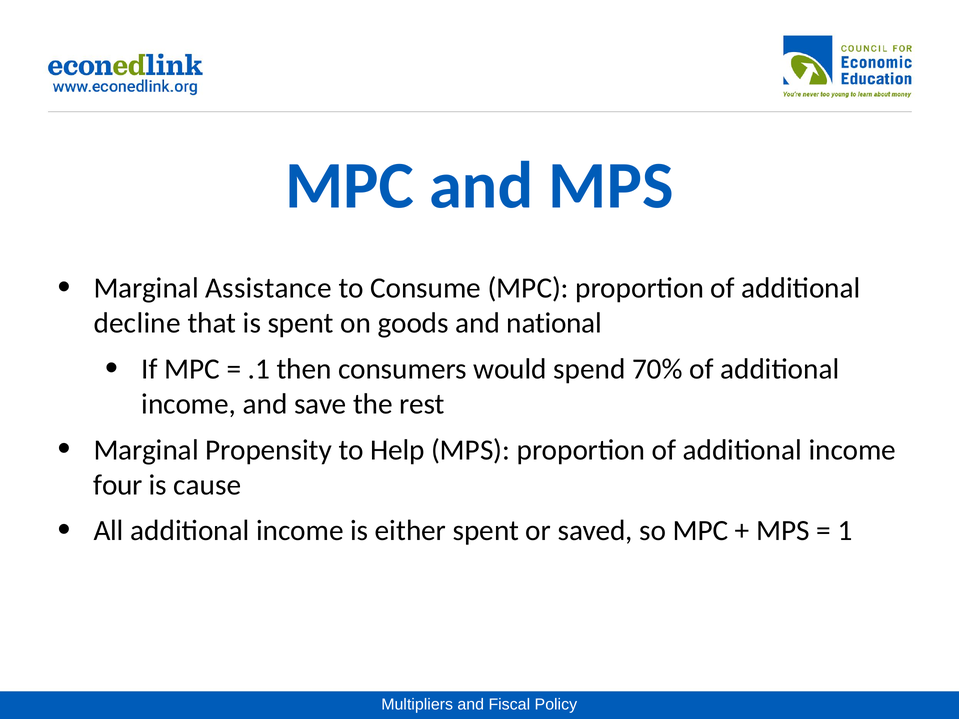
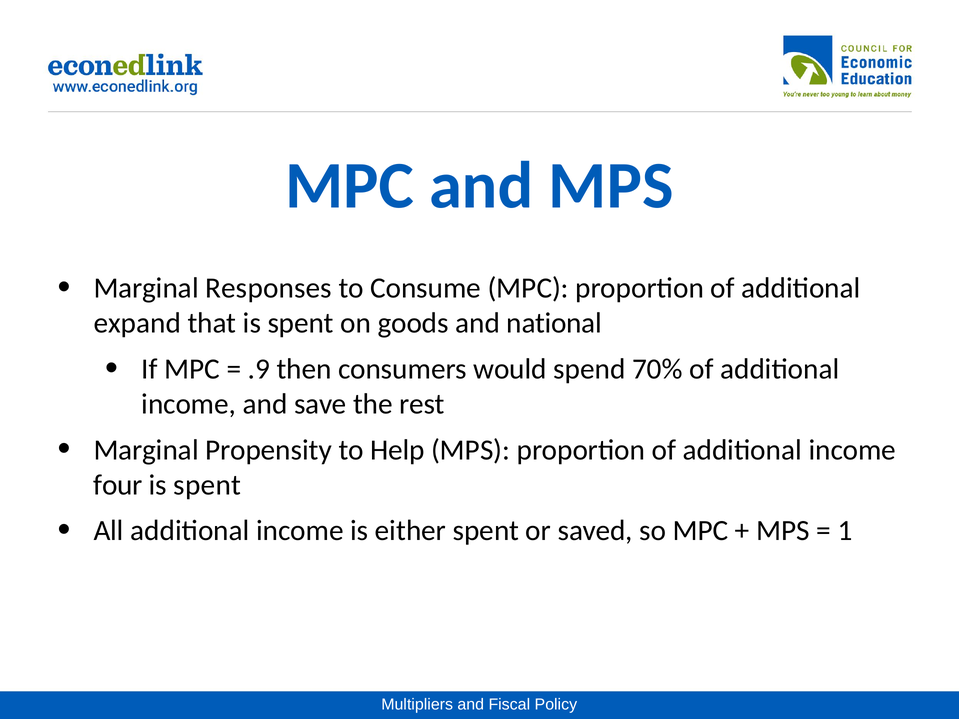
Assistance: Assistance -> Responses (269, 288)
decline: decline -> expand (137, 323)
.1: .1 -> .9 (259, 369)
cause: cause -> spent (207, 485)
